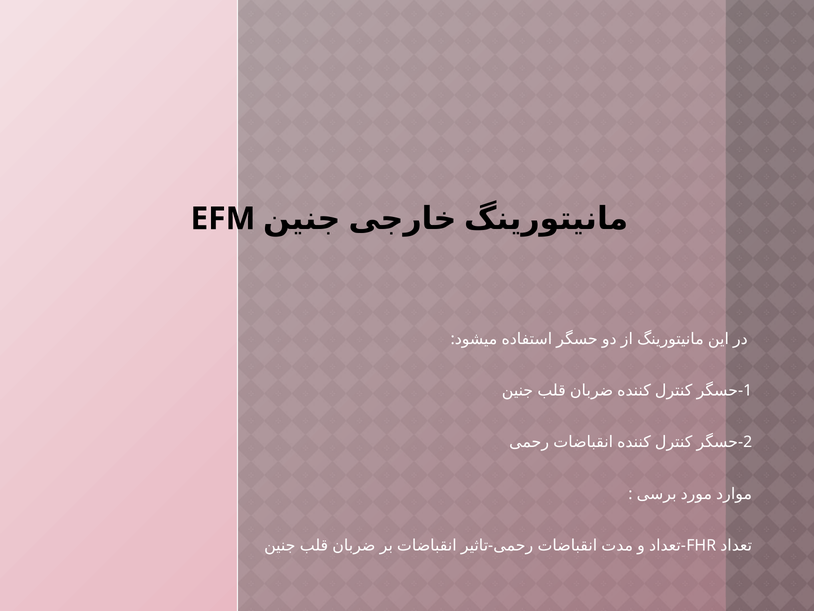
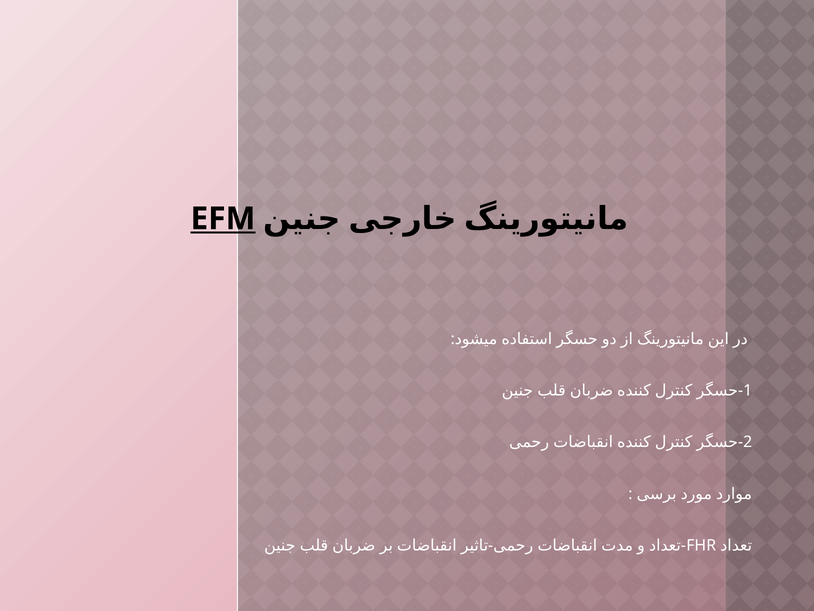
EFM underline: none -> present (223, 218)
